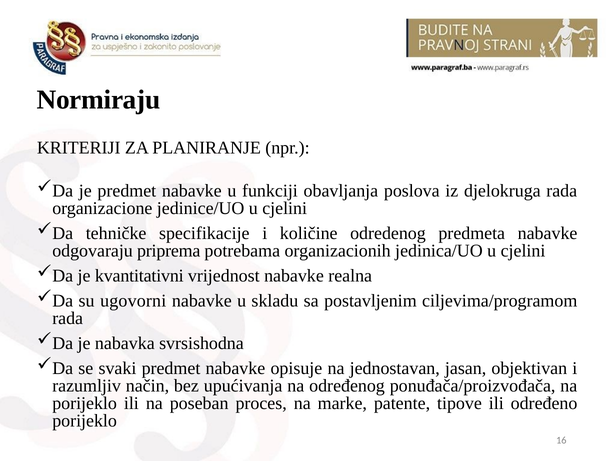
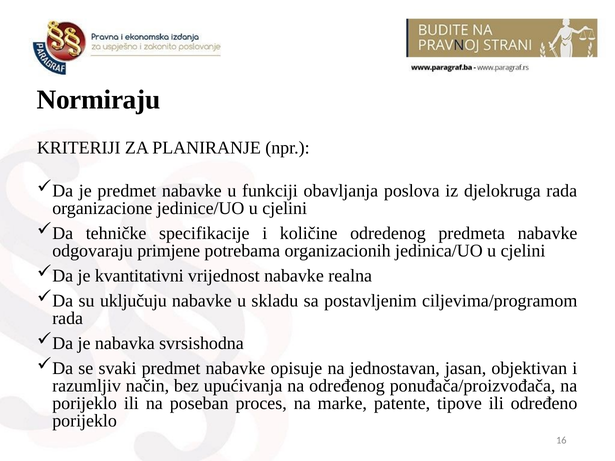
priprema: priprema -> primjene (169, 251)
ugovorni: ugovorni -> uključuju (133, 301)
